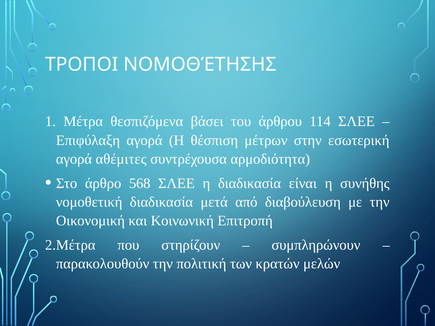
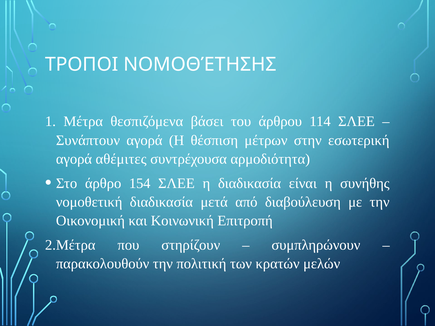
Επιφύλαξη: Επιφύλαξη -> Συνάπτουν (88, 140)
568: 568 -> 154 (140, 183)
